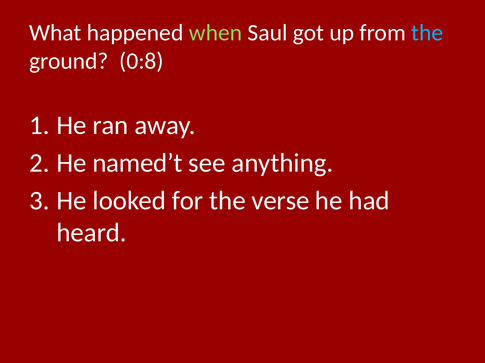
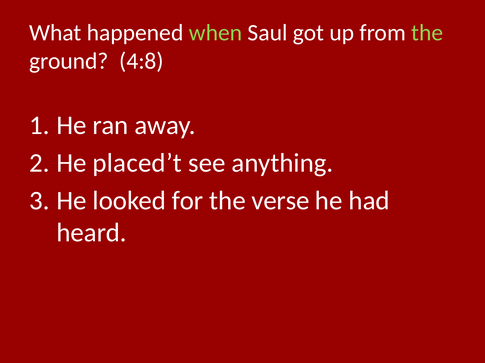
the colour: light blue -> light green (427, 33)
0:8: 0:8 -> 4:8 (141, 61)
named’t: named’t -> placed’t (137, 163)
